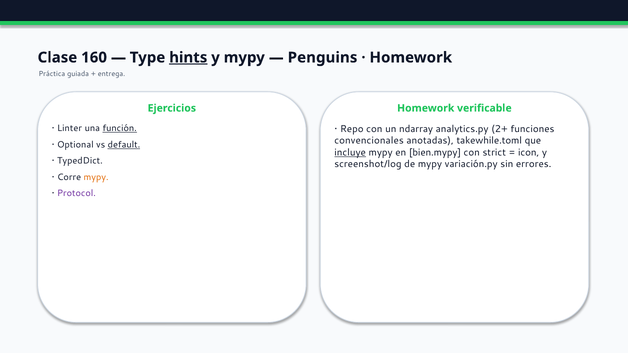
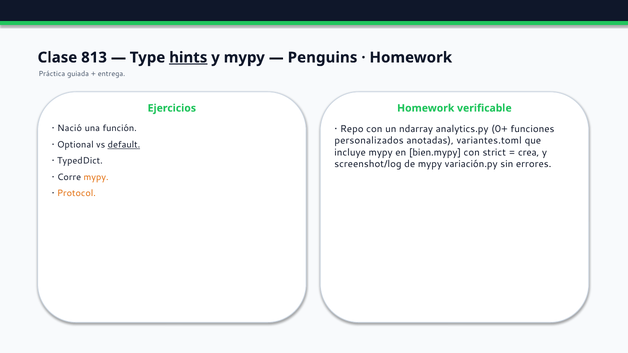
160: 160 -> 813 (94, 58)
Linter: Linter -> Nació (70, 129)
función underline: present -> none (120, 129)
2+: 2+ -> 0+ (500, 129)
convencionales: convencionales -> personalizados (369, 141)
takewhile.toml: takewhile.toml -> variantes.toml (489, 141)
incluye underline: present -> none (350, 153)
icon: icon -> crea (529, 153)
Protocol colour: purple -> orange (76, 193)
